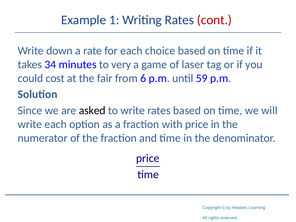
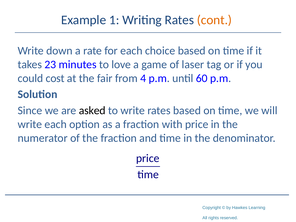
cont colour: red -> orange (214, 20)
34: 34 -> 23 (50, 64)
very: very -> love (121, 64)
6: 6 -> 4 (143, 78)
59: 59 -> 60 (202, 78)
